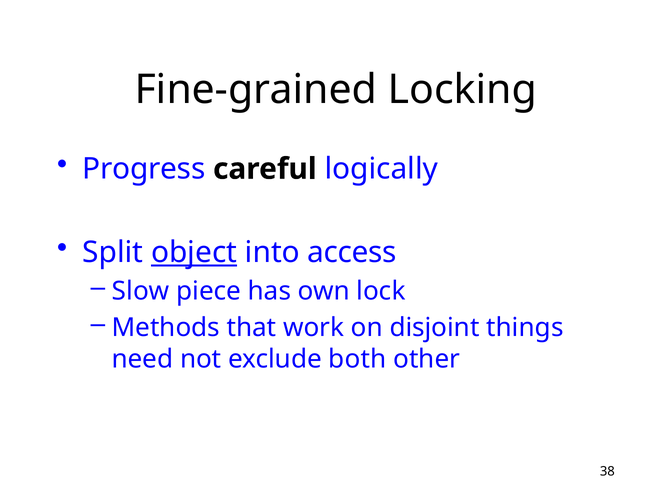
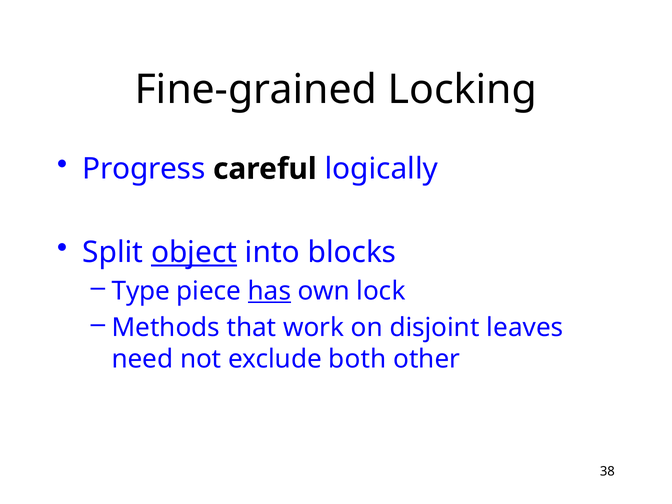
access: access -> blocks (352, 253)
Slow: Slow -> Type (141, 291)
has underline: none -> present (269, 291)
things: things -> leaves (525, 328)
